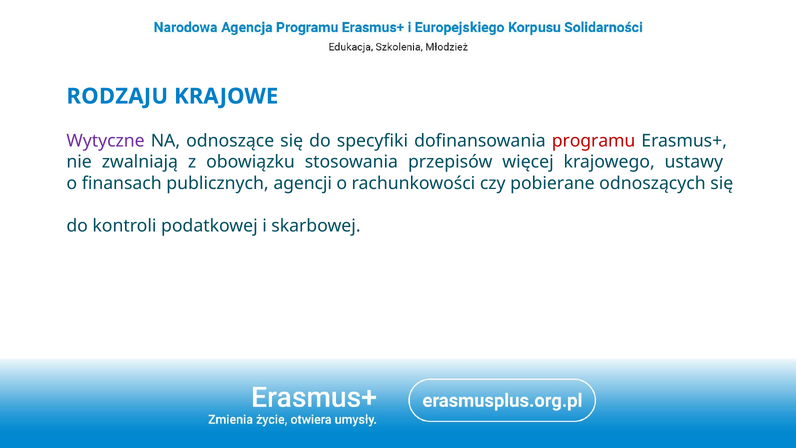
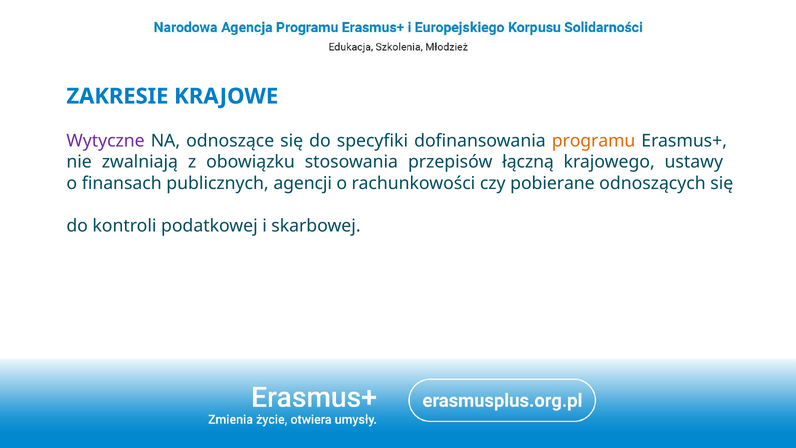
RODZAJU: RODZAJU -> ZAKRESIE (117, 96)
programu colour: red -> orange (594, 141)
więcej: więcej -> łączną (528, 162)
